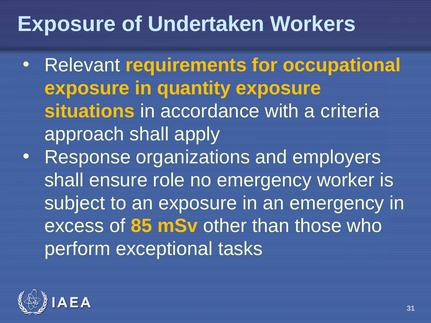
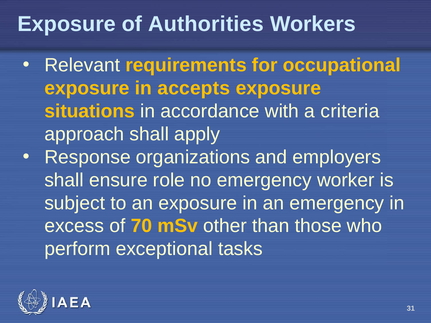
Undertaken: Undertaken -> Authorities (206, 24)
quantity: quantity -> accepts (194, 88)
85: 85 -> 70 (141, 226)
